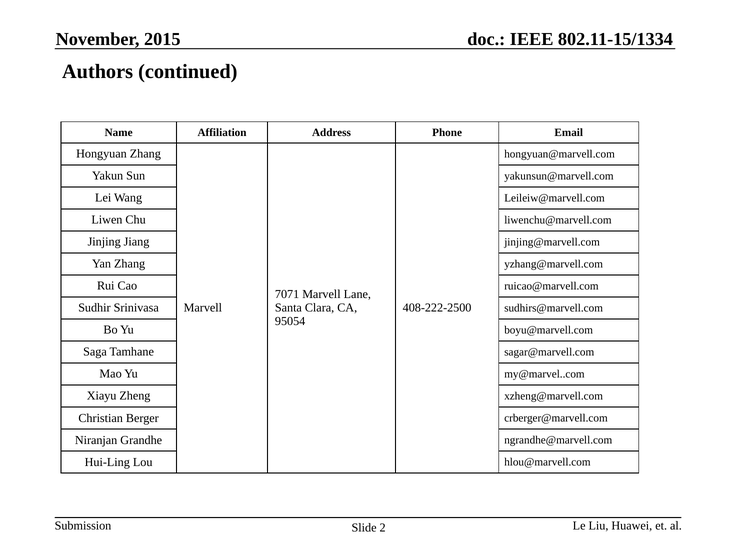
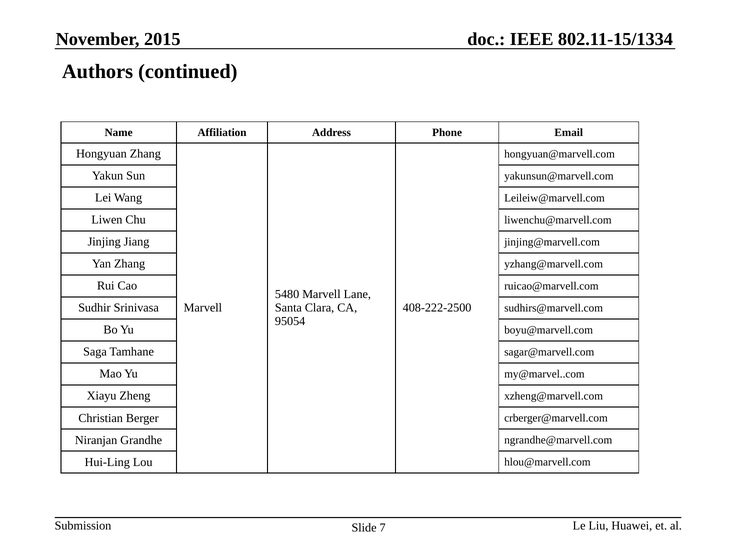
7071: 7071 -> 5480 (287, 294)
2: 2 -> 7 (383, 527)
